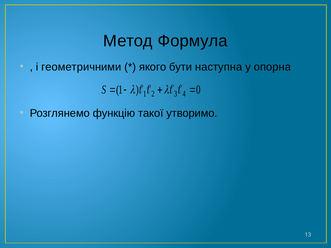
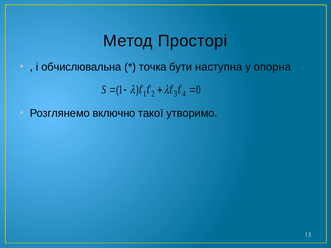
Формула: Формула -> Просторі (193, 41)
геометричними: геометричними -> обчислювальна (81, 67)
якого: якого -> точка (153, 67)
функцію: функцію -> включно (114, 113)
